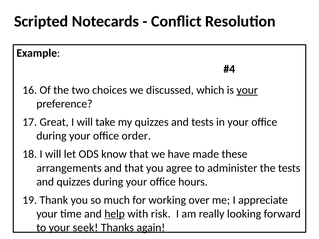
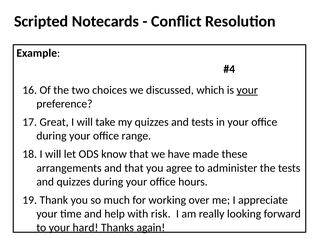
order: order -> range (136, 136)
help underline: present -> none (115, 214)
seek: seek -> hard (85, 228)
